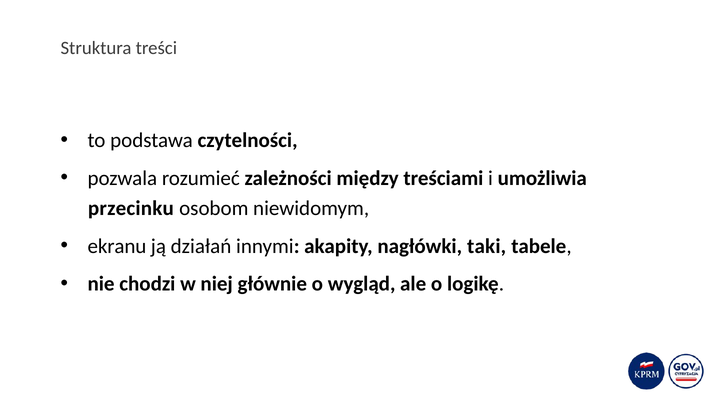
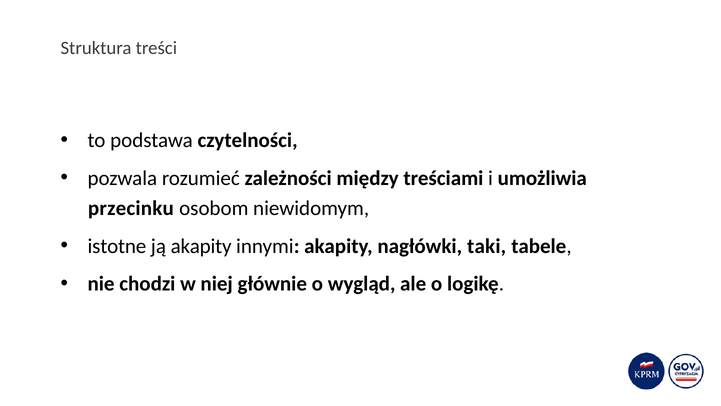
ekranu: ekranu -> istotne (117, 246)
ją działań: działań -> akapity (201, 246)
